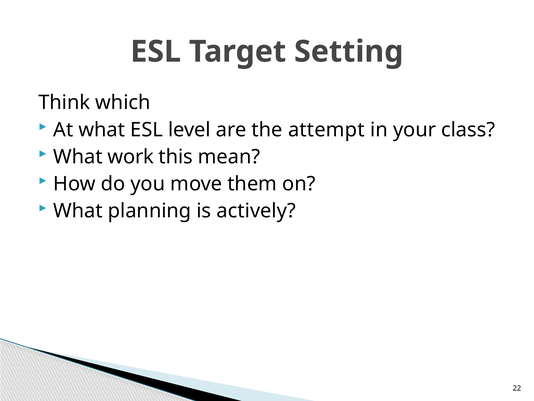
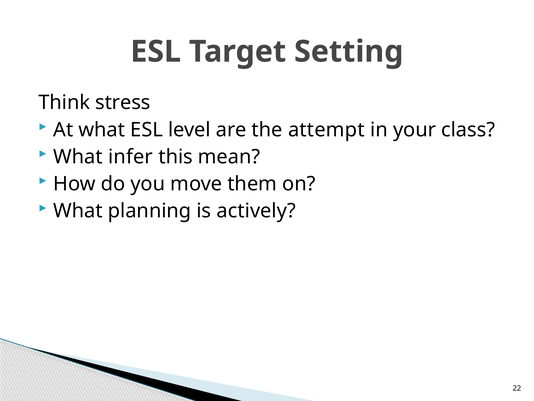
which: which -> stress (123, 103)
work: work -> infer (131, 157)
